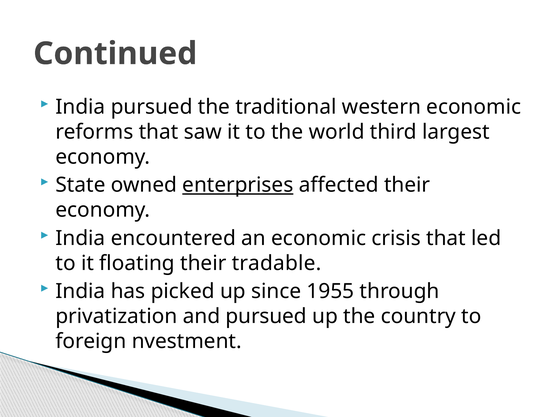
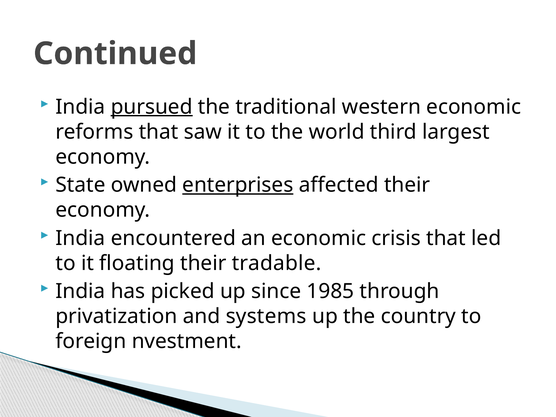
pursued underline: none -> present (152, 107)
1955: 1955 -> 1985 (330, 291)
and pursued: pursued -> systems (266, 316)
